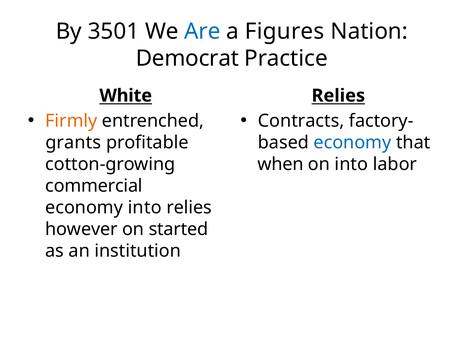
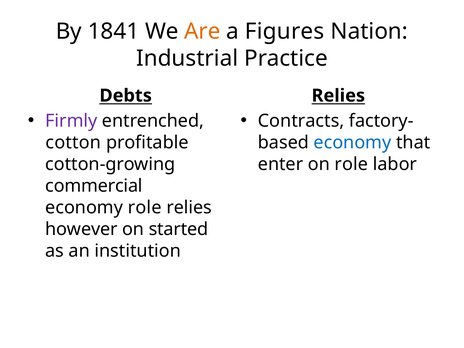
3501: 3501 -> 1841 (113, 31)
Are colour: blue -> orange (202, 31)
Democrat: Democrat -> Industrial (187, 58)
White: White -> Debts (126, 96)
Firmly colour: orange -> purple (71, 121)
grants: grants -> cotton (73, 143)
when: when -> enter (281, 164)
on into: into -> role (351, 164)
economy into: into -> role (145, 208)
